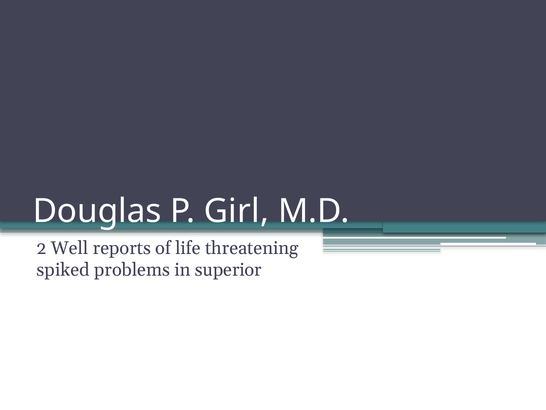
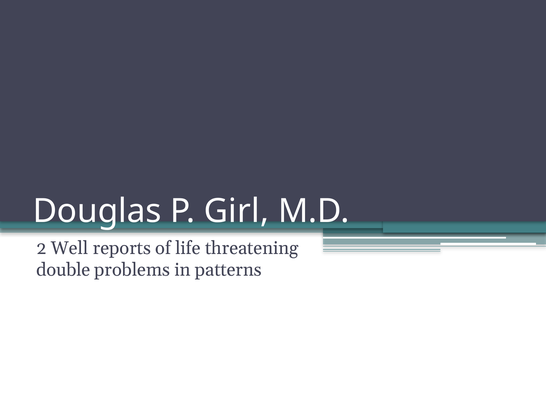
spiked: spiked -> double (63, 270)
superior: superior -> patterns (228, 270)
